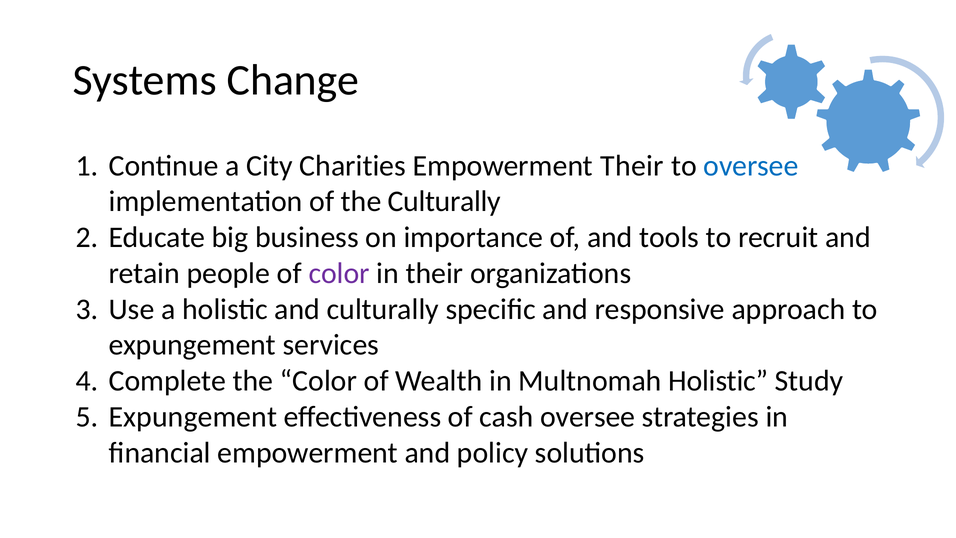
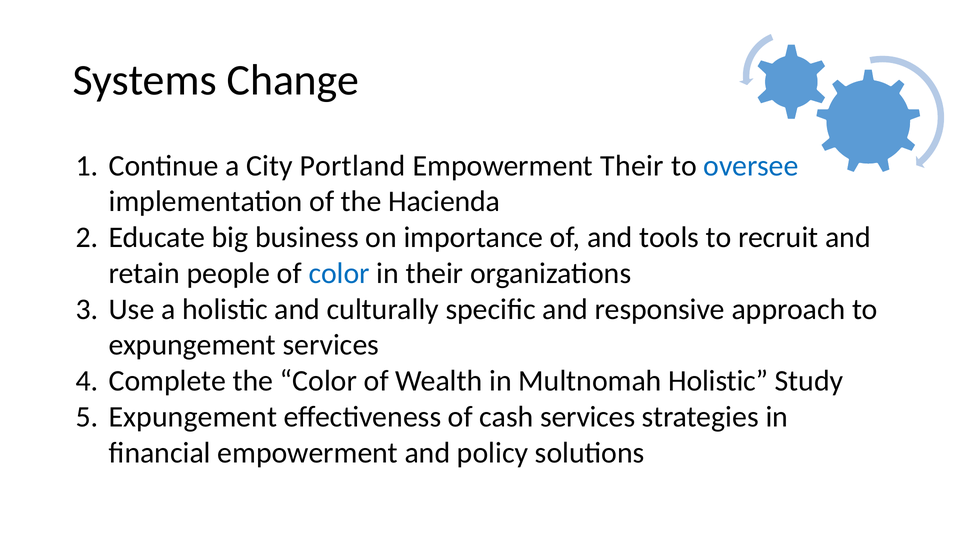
Charities: Charities -> Portland (353, 166)
the Culturally: Culturally -> Hacienda (444, 202)
color colour: purple -> blue (339, 273)
cash oversee: oversee -> services (588, 417)
